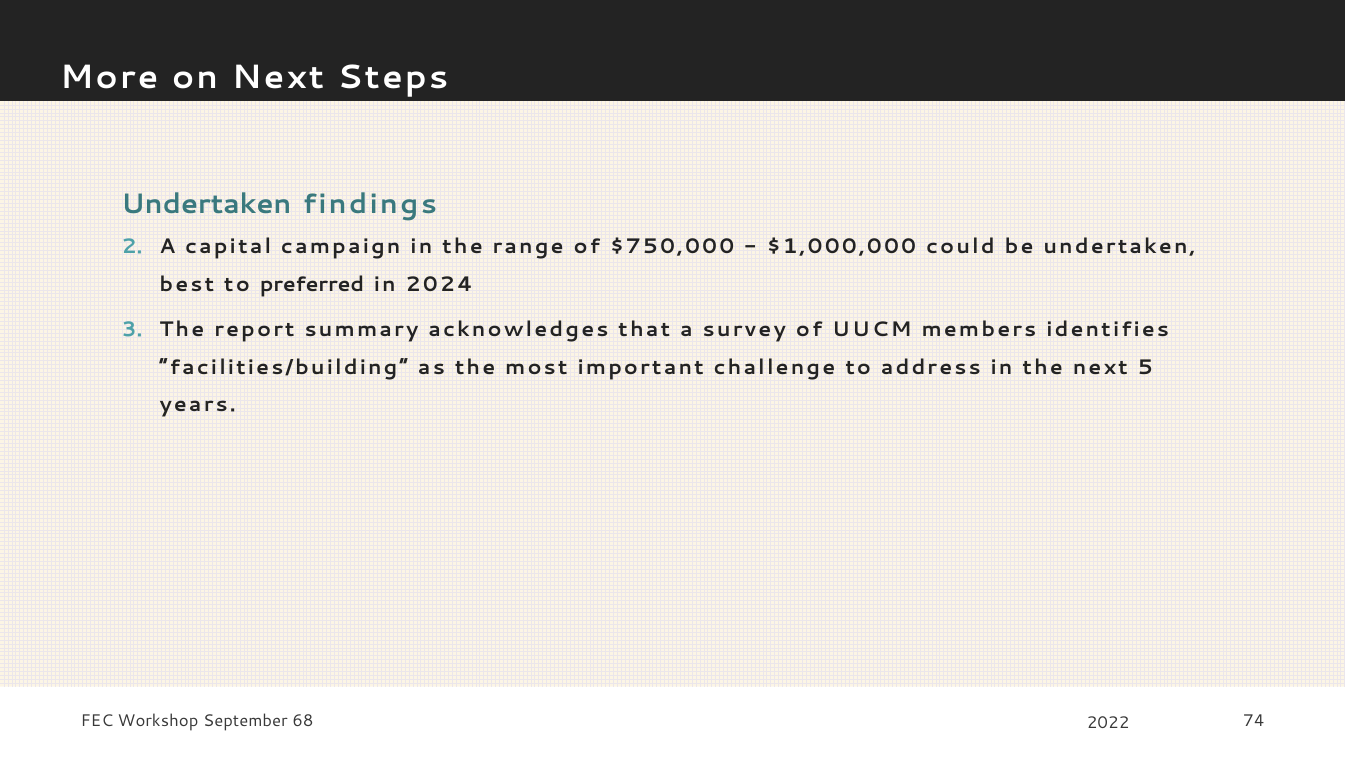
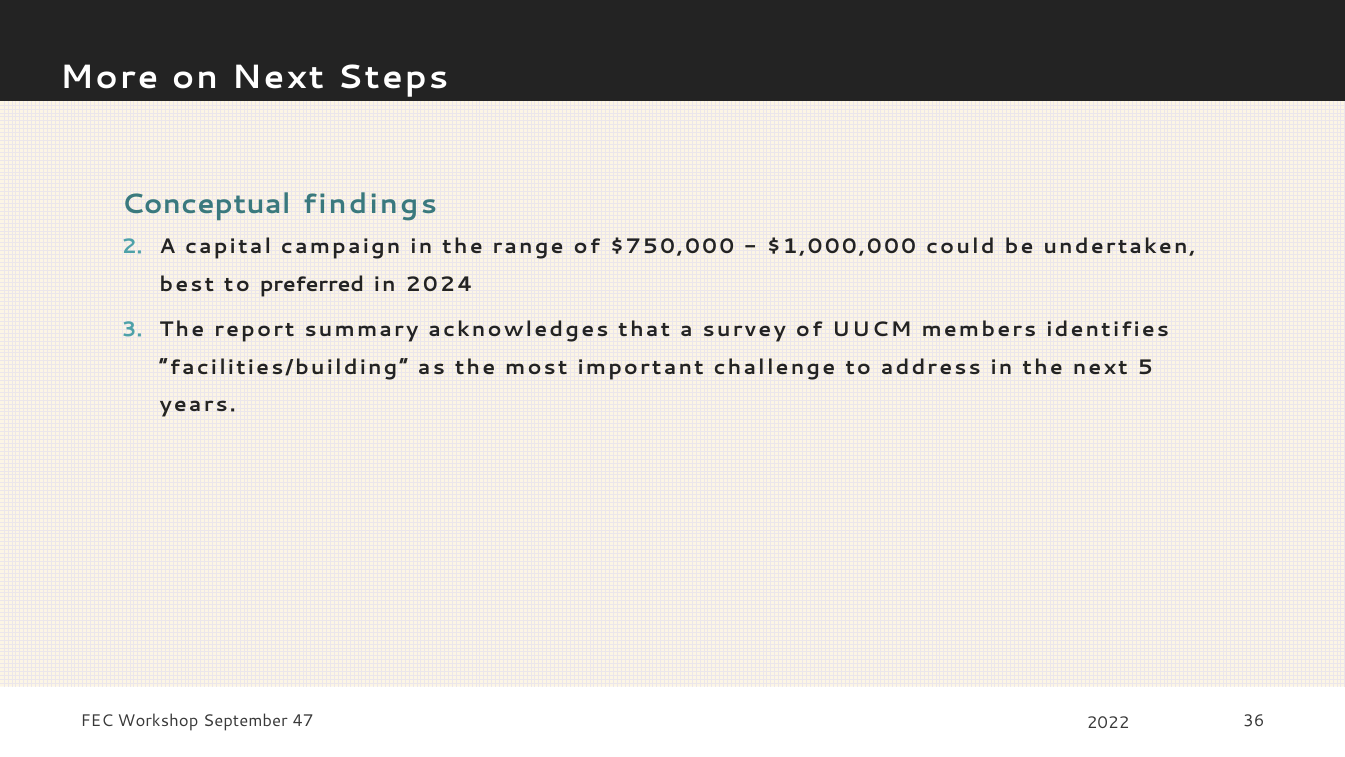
Undertaken: Undertaken -> Conceptual (206, 204)
68: 68 -> 47 (303, 721)
74: 74 -> 36 (1254, 721)
